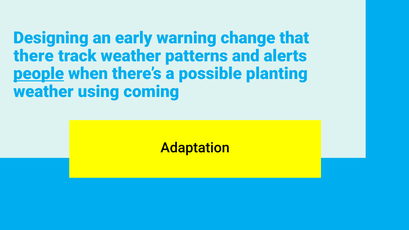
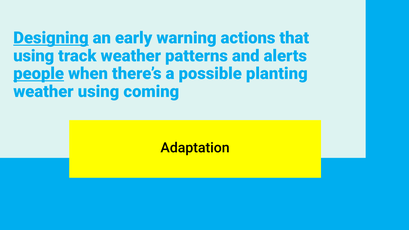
Designing underline: none -> present (51, 38)
change: change -> actions (248, 38)
there: there -> using (34, 56)
